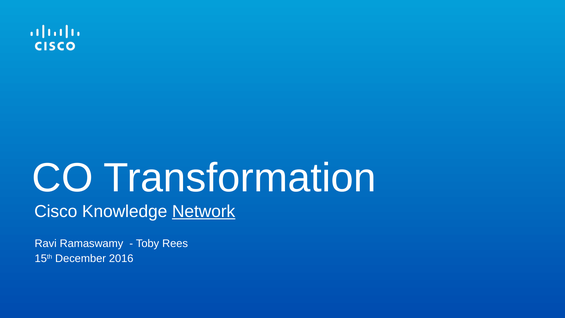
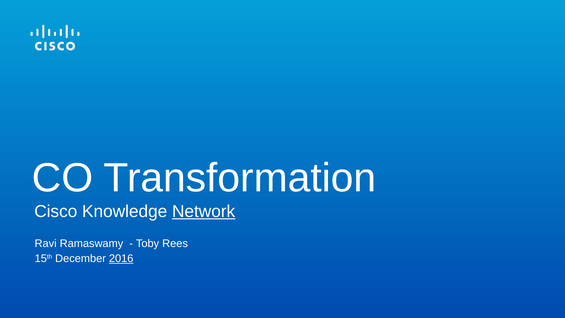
2016 underline: none -> present (121, 258)
